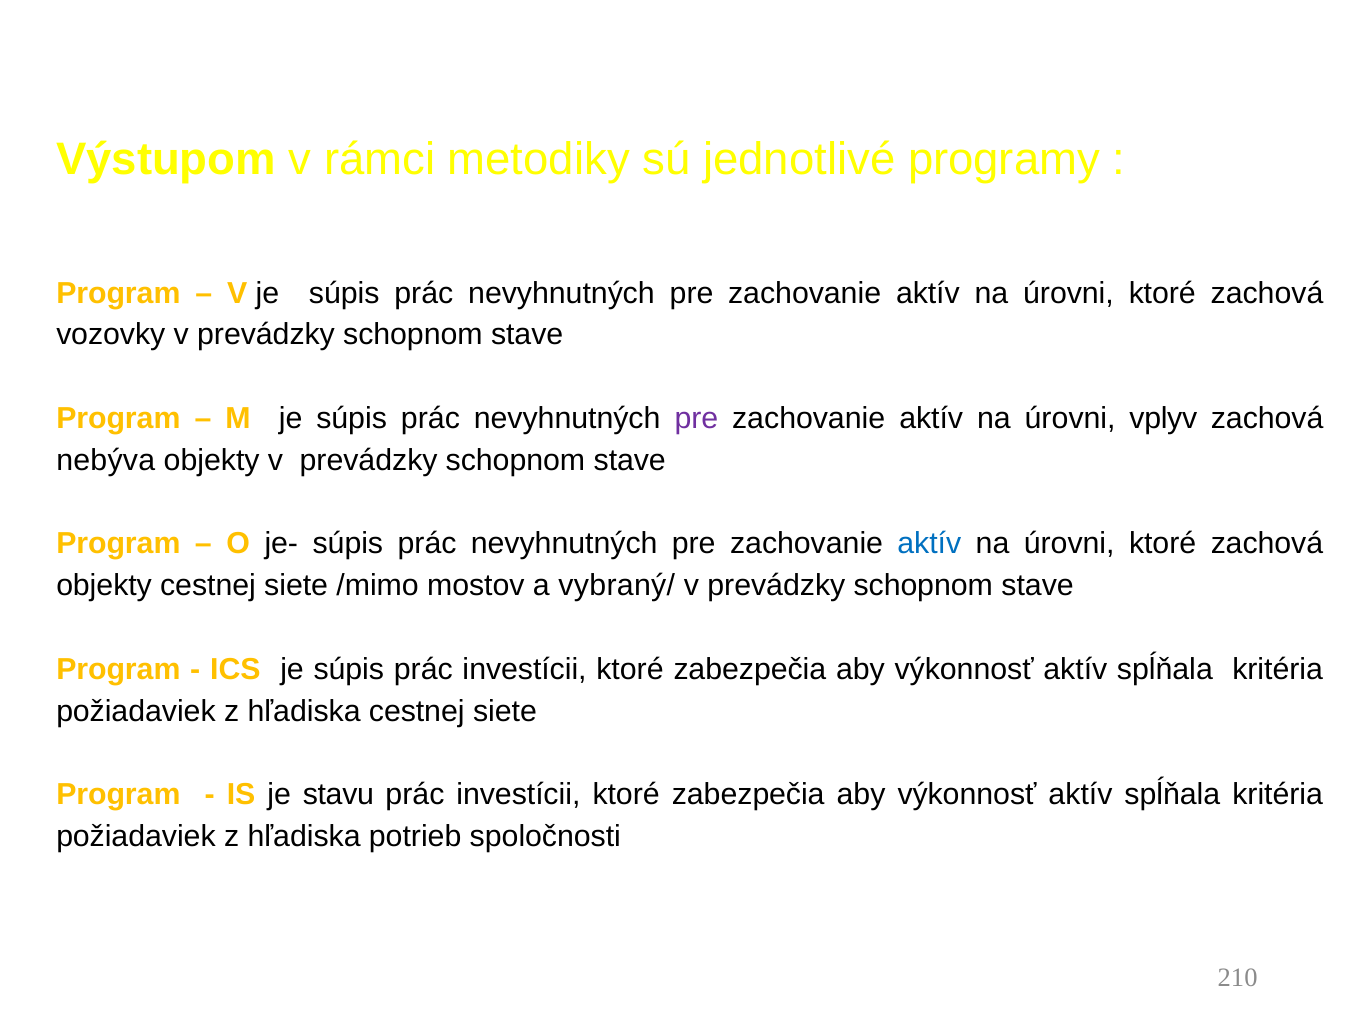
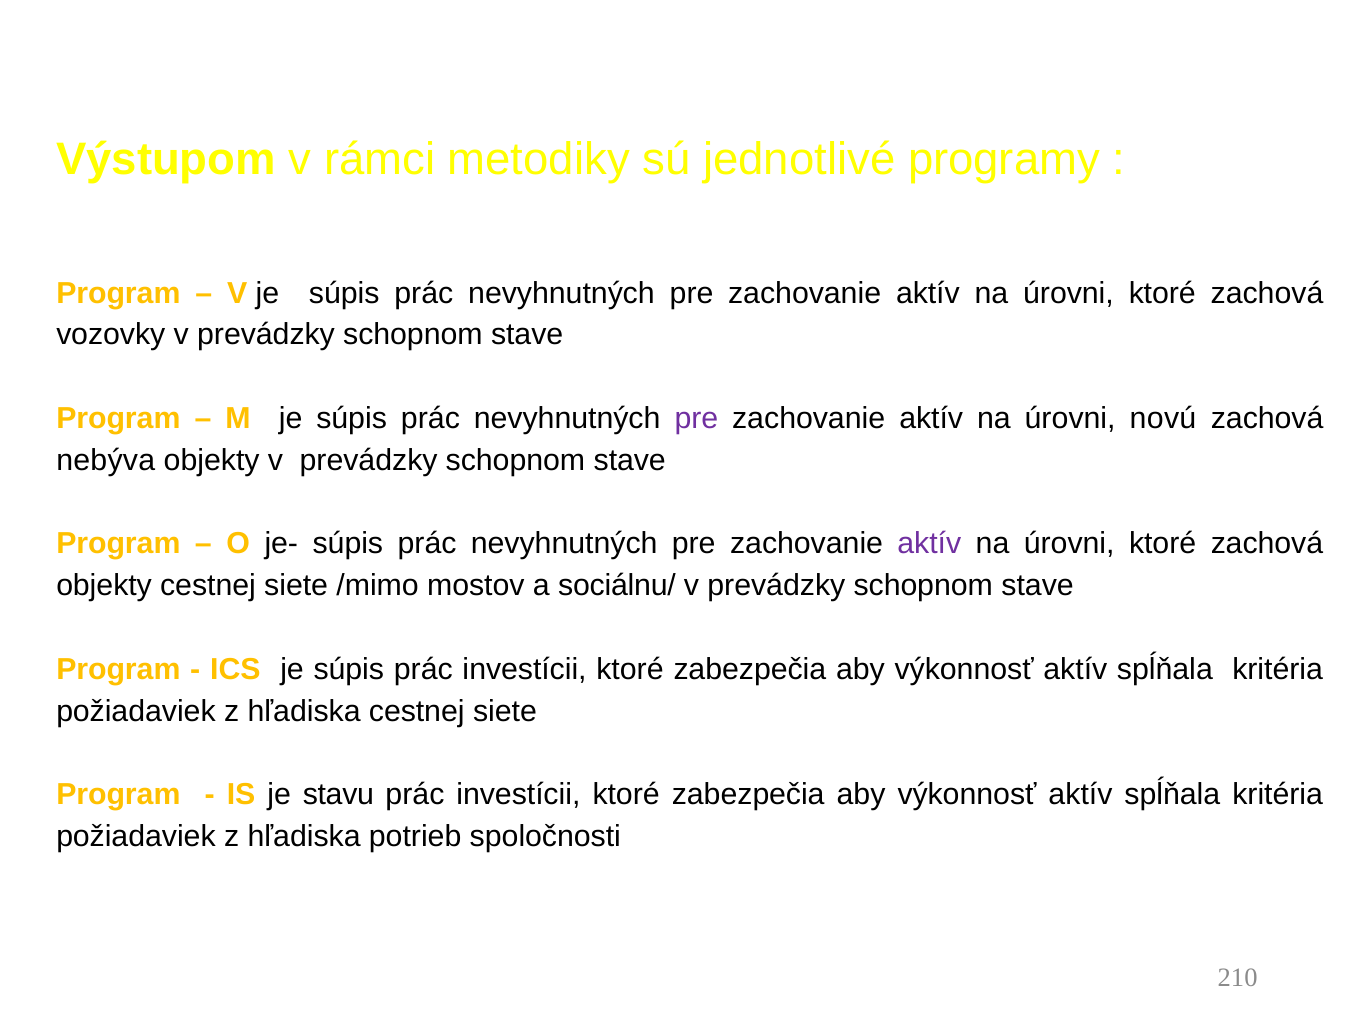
vplyv: vplyv -> novú (1163, 418)
aktív colour: blue -> purple (929, 544)
vybraný/: vybraný/ -> sociálnu/ (617, 586)
